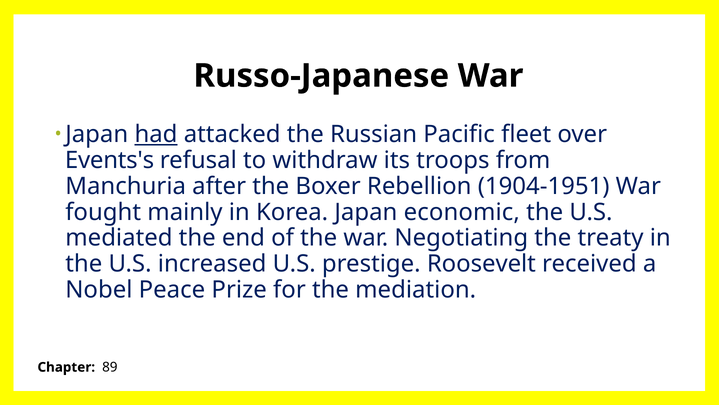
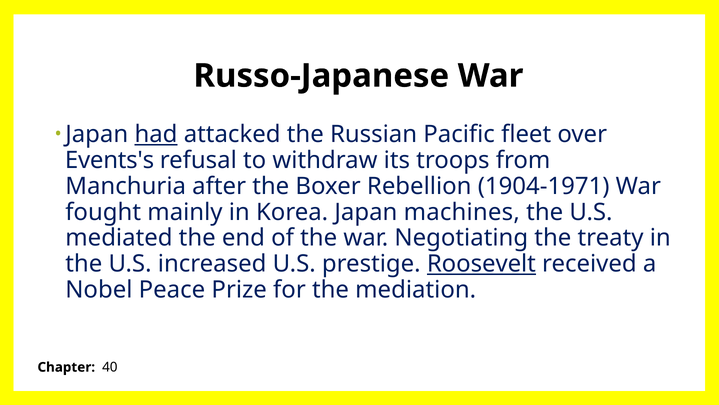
1904-1951: 1904-1951 -> 1904-1971 (544, 186)
economic: economic -> machines (462, 212)
Roosevelt underline: none -> present (481, 264)
89: 89 -> 40 (110, 367)
